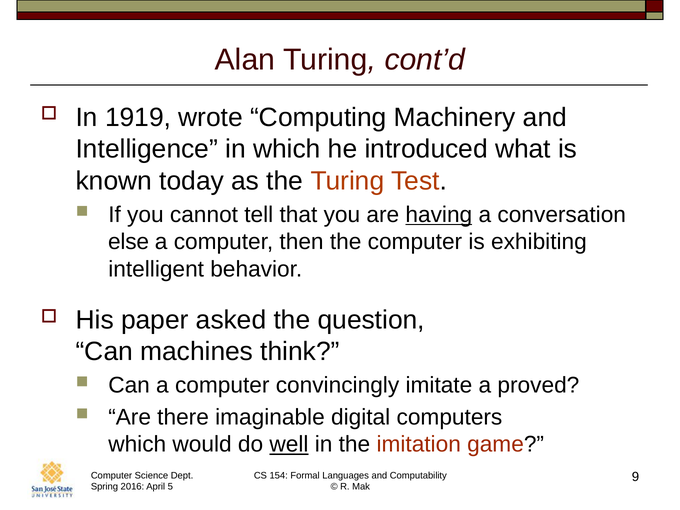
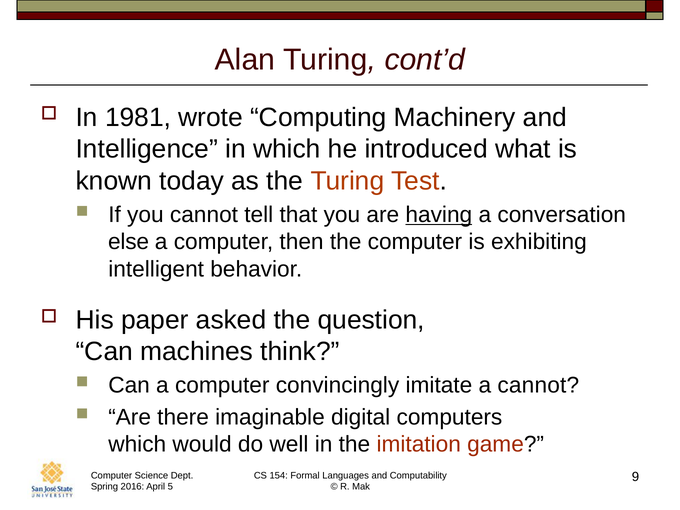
1919: 1919 -> 1981 (138, 117)
a proved: proved -> cannot (538, 385)
well underline: present -> none (289, 444)
